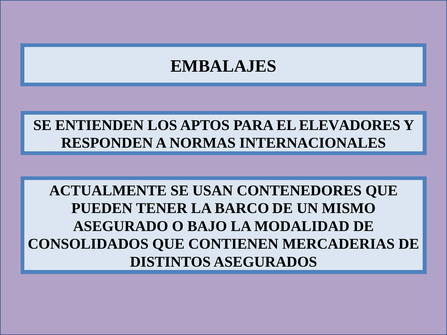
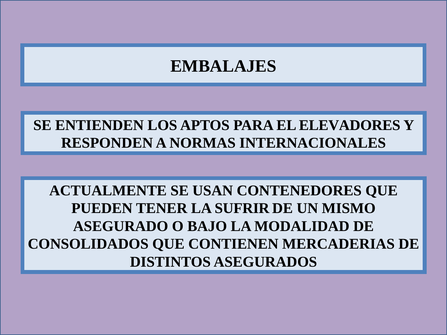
BARCO: BARCO -> SUFRIR (242, 208)
